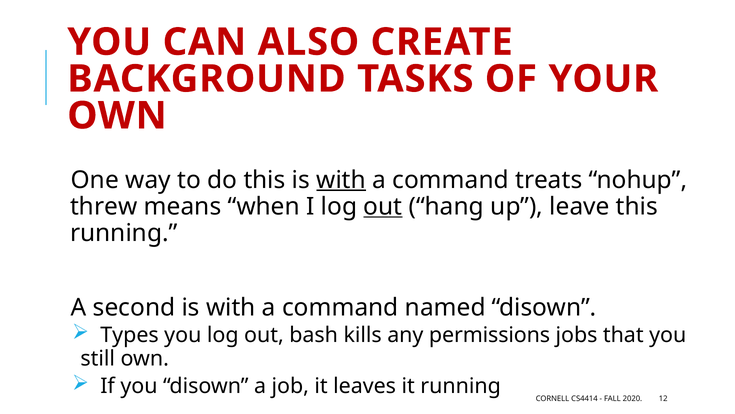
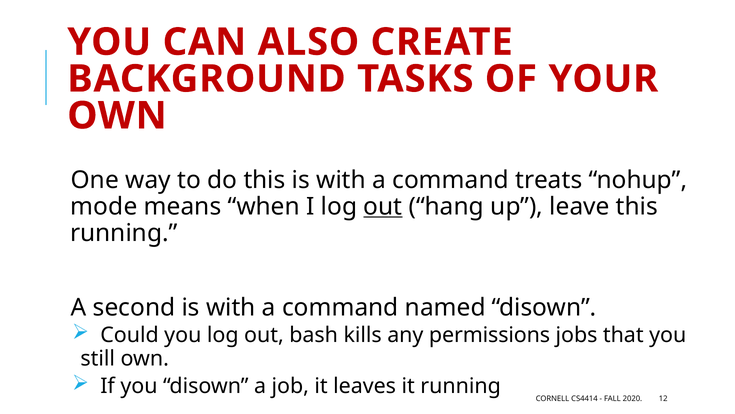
with underline: present -> none (341, 180)
threw: threw -> mode (104, 206)
Types: Types -> Could (130, 335)
